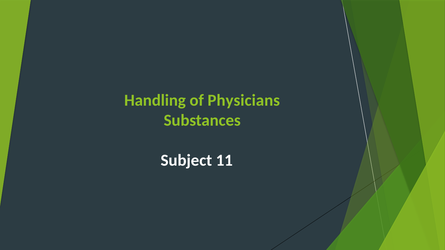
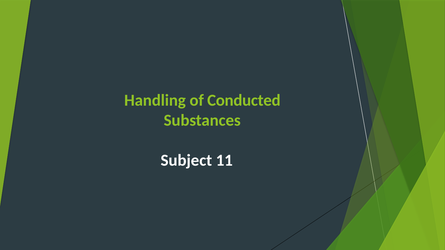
Physicians: Physicians -> Conducted (244, 100)
